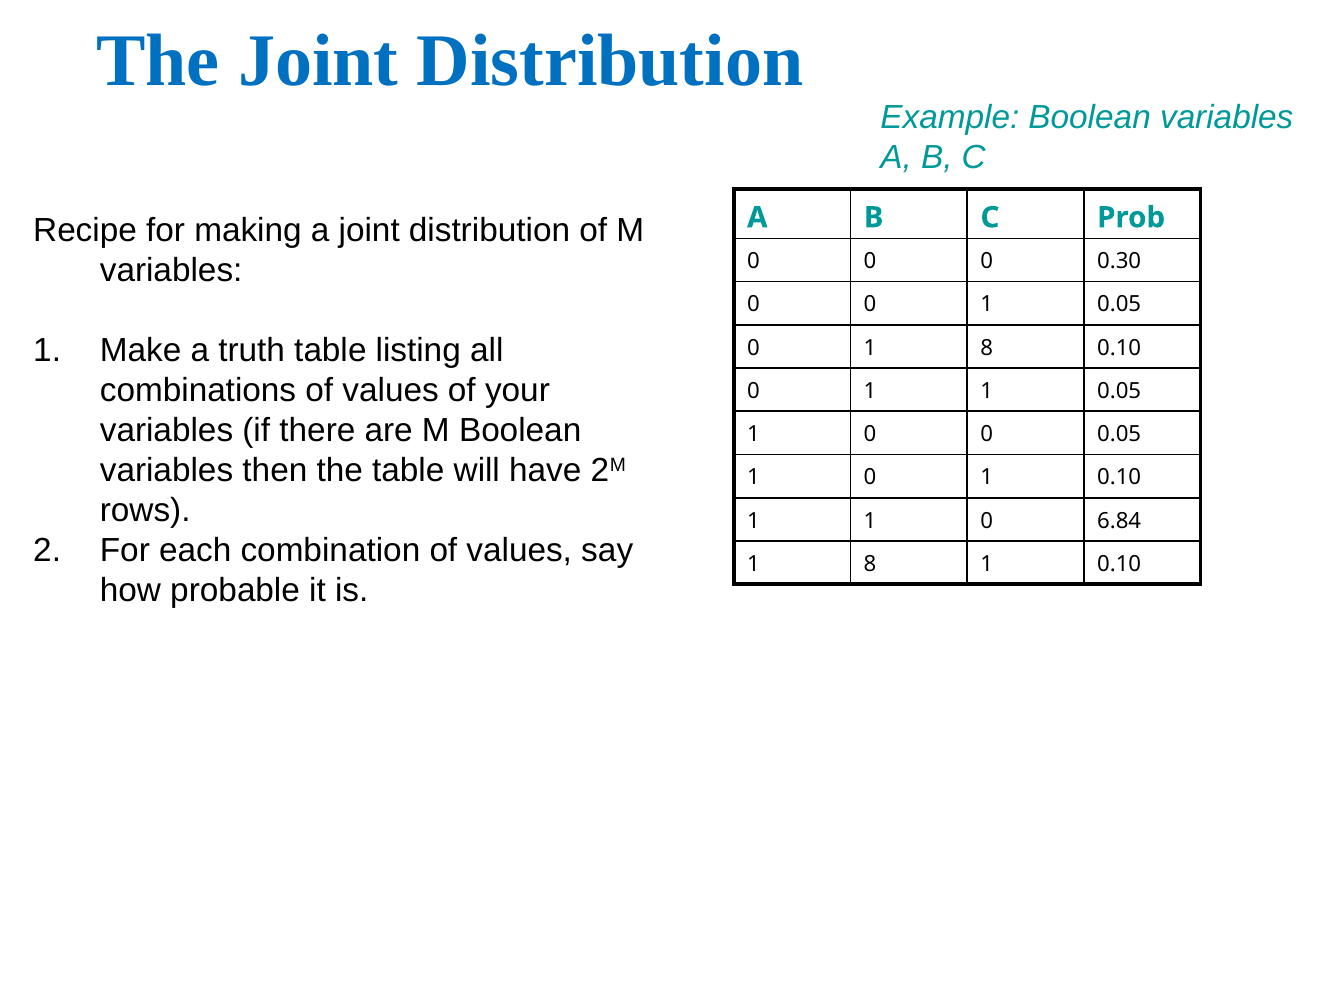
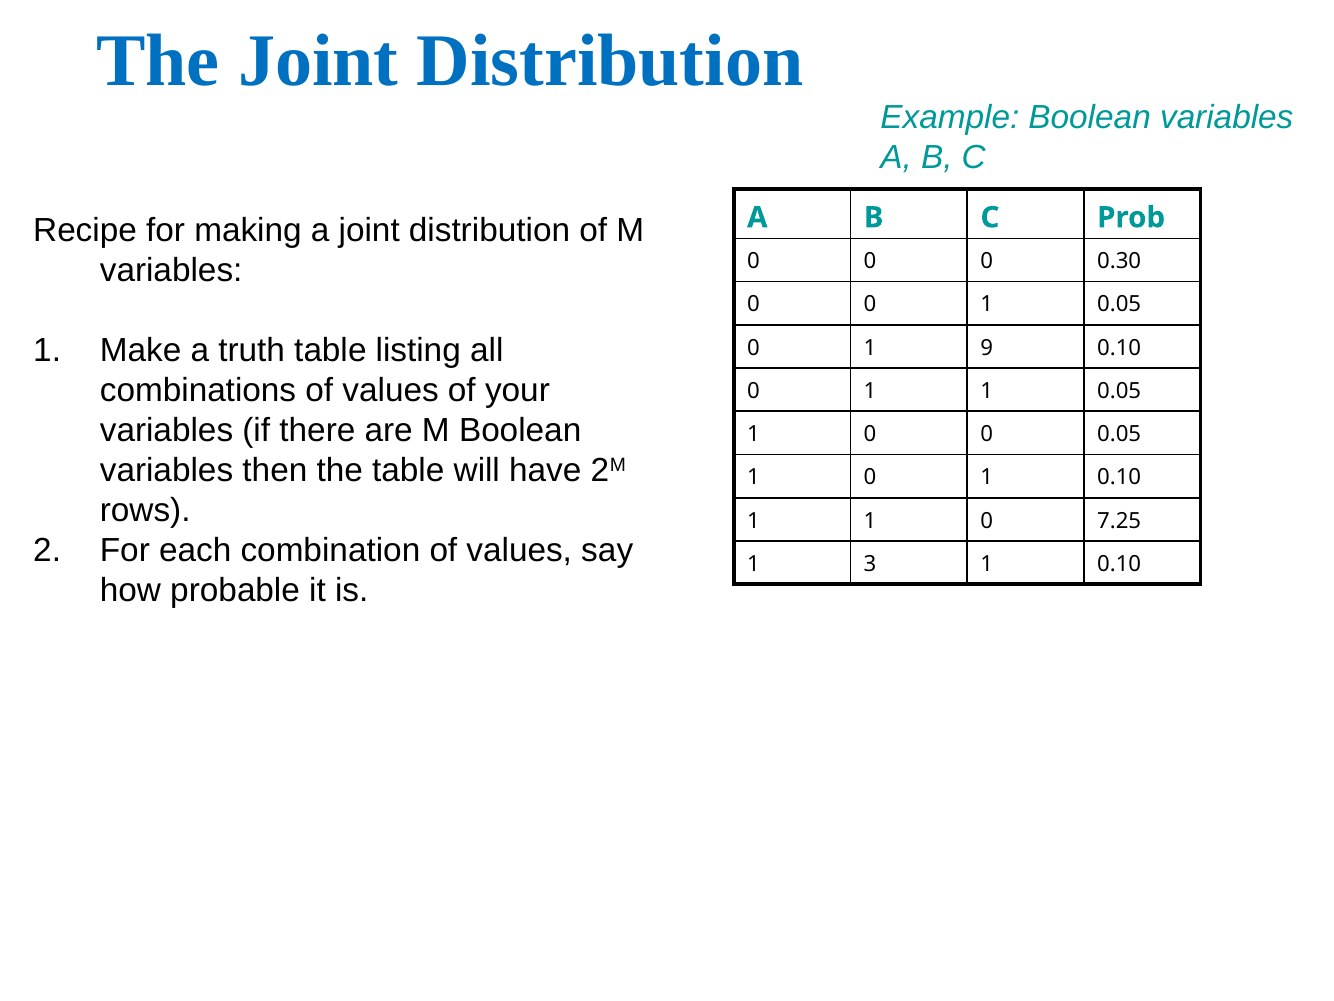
0 1 8: 8 -> 9 (987, 348)
6.84: 6.84 -> 7.25 (1119, 521)
8: 8 -> 3 (870, 564)
